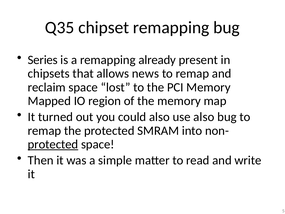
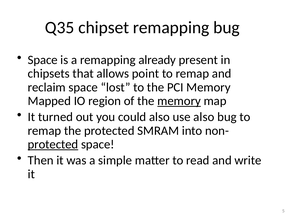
Series: Series -> Space (43, 60)
news: news -> point (145, 73)
memory underline: none -> present (179, 101)
